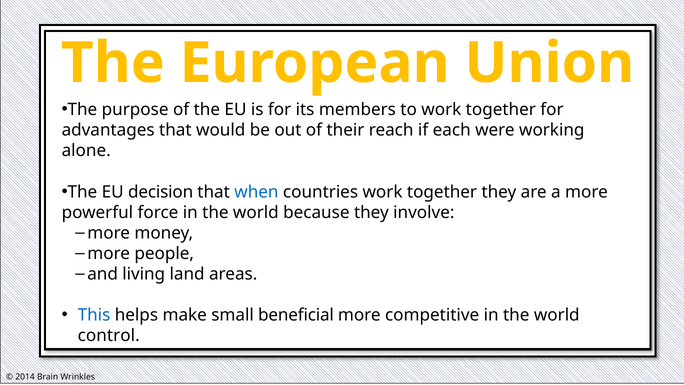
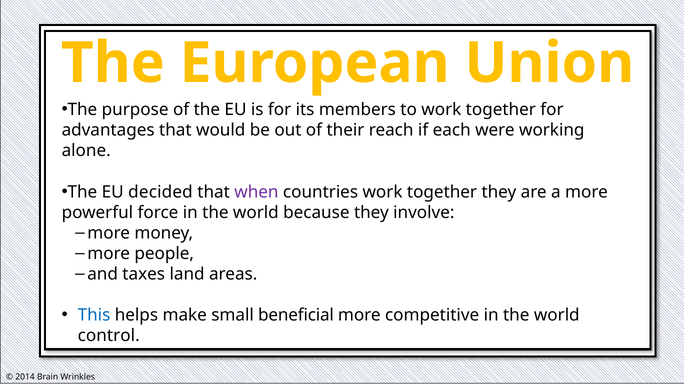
decision: decision -> decided (161, 192)
when colour: blue -> purple (256, 192)
living: living -> taxes (144, 274)
